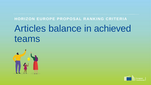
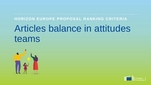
achieved: achieved -> attitudes (112, 29)
